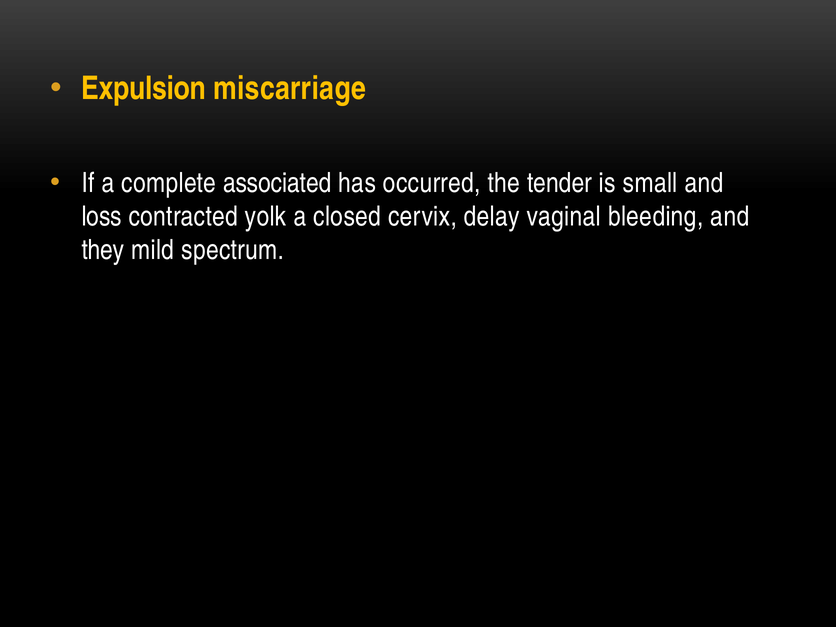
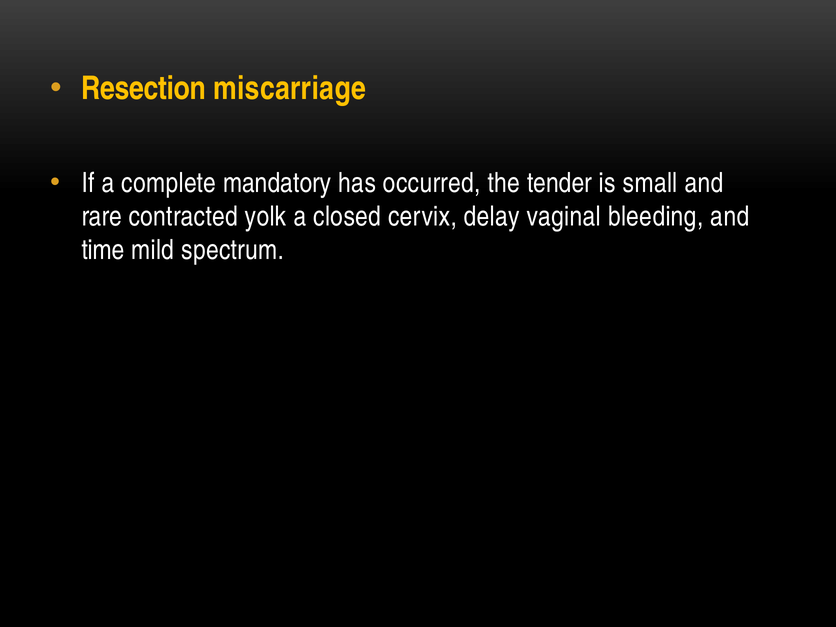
Expulsion: Expulsion -> Resection (144, 89)
associated: associated -> mandatory (277, 183)
loss: loss -> rare (102, 216)
they: they -> time (103, 250)
